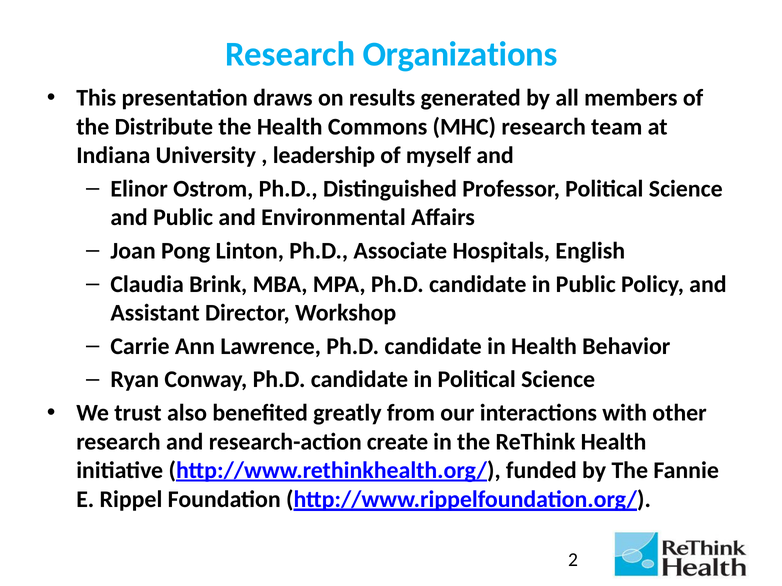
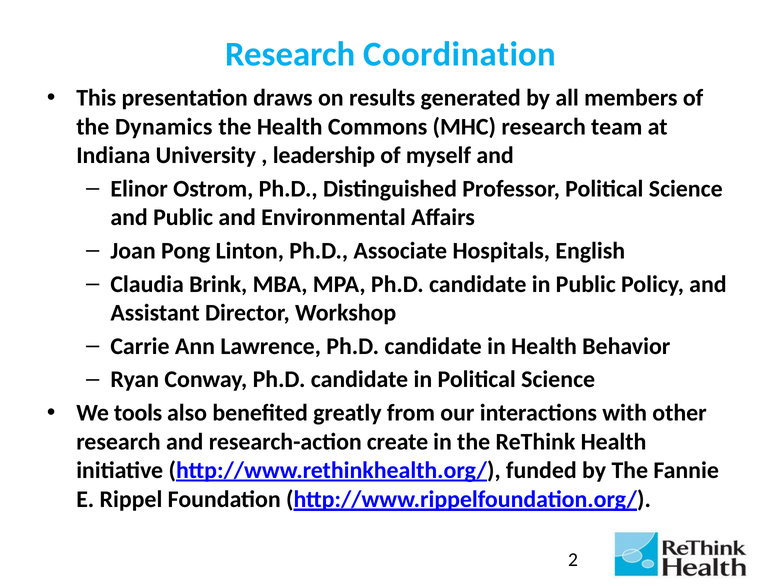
Organizations: Organizations -> Coordination (460, 54)
Distribute: Distribute -> Dynamics (164, 127)
trust: trust -> tools (138, 413)
